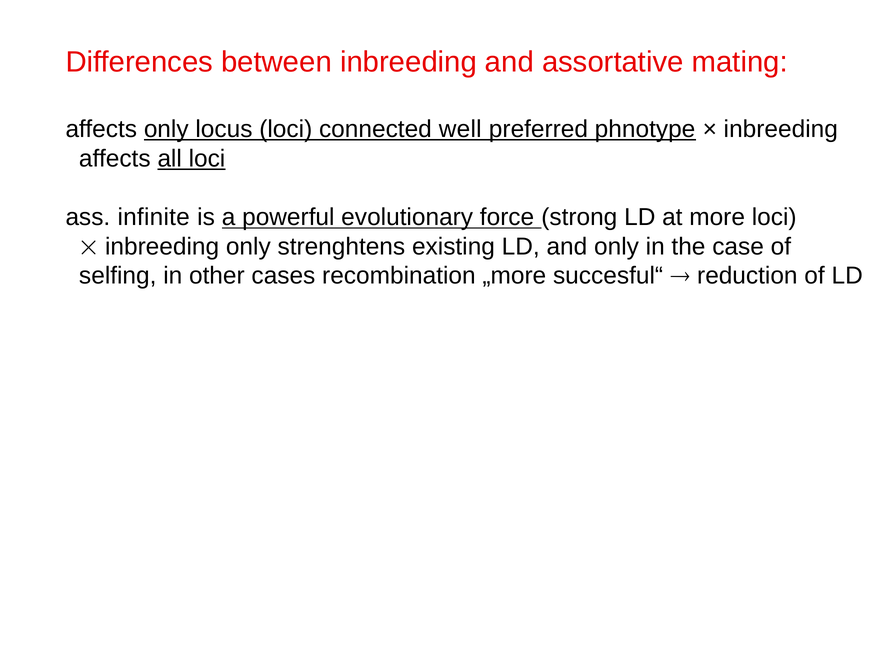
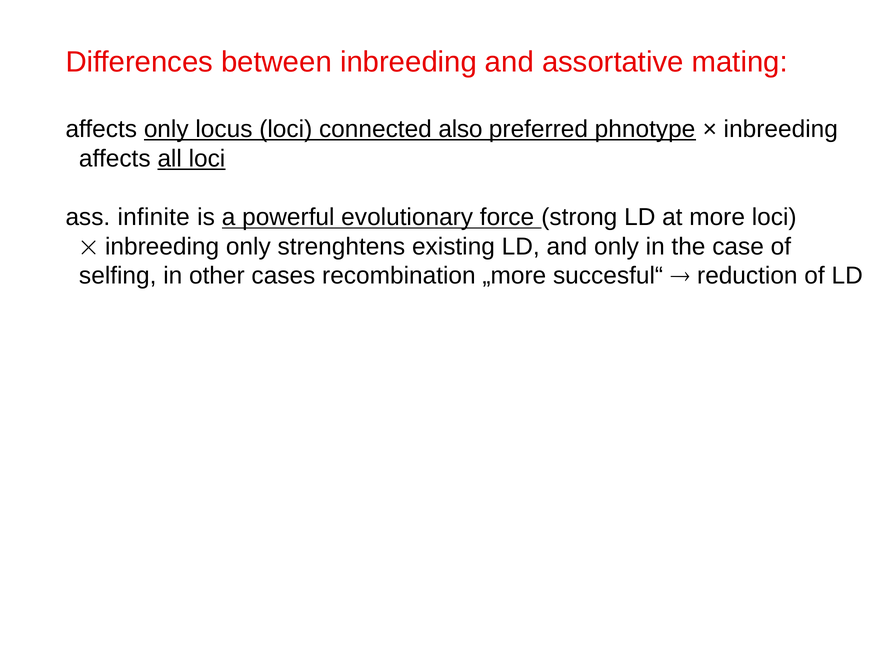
well: well -> also (460, 129)
